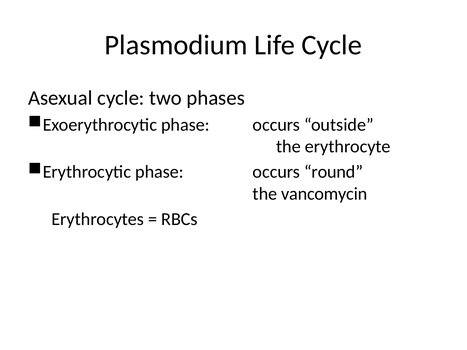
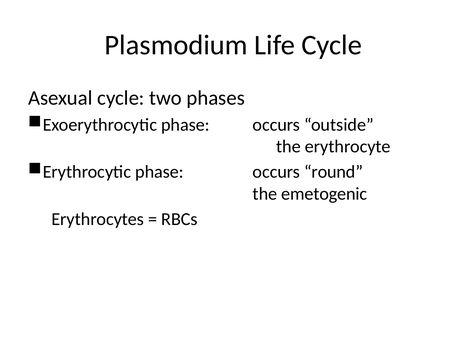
vancomycin: vancomycin -> emetogenic (324, 194)
